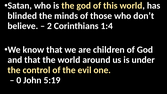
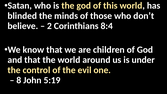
1:4: 1:4 -> 8:4 (107, 26)
0: 0 -> 8 (19, 80)
